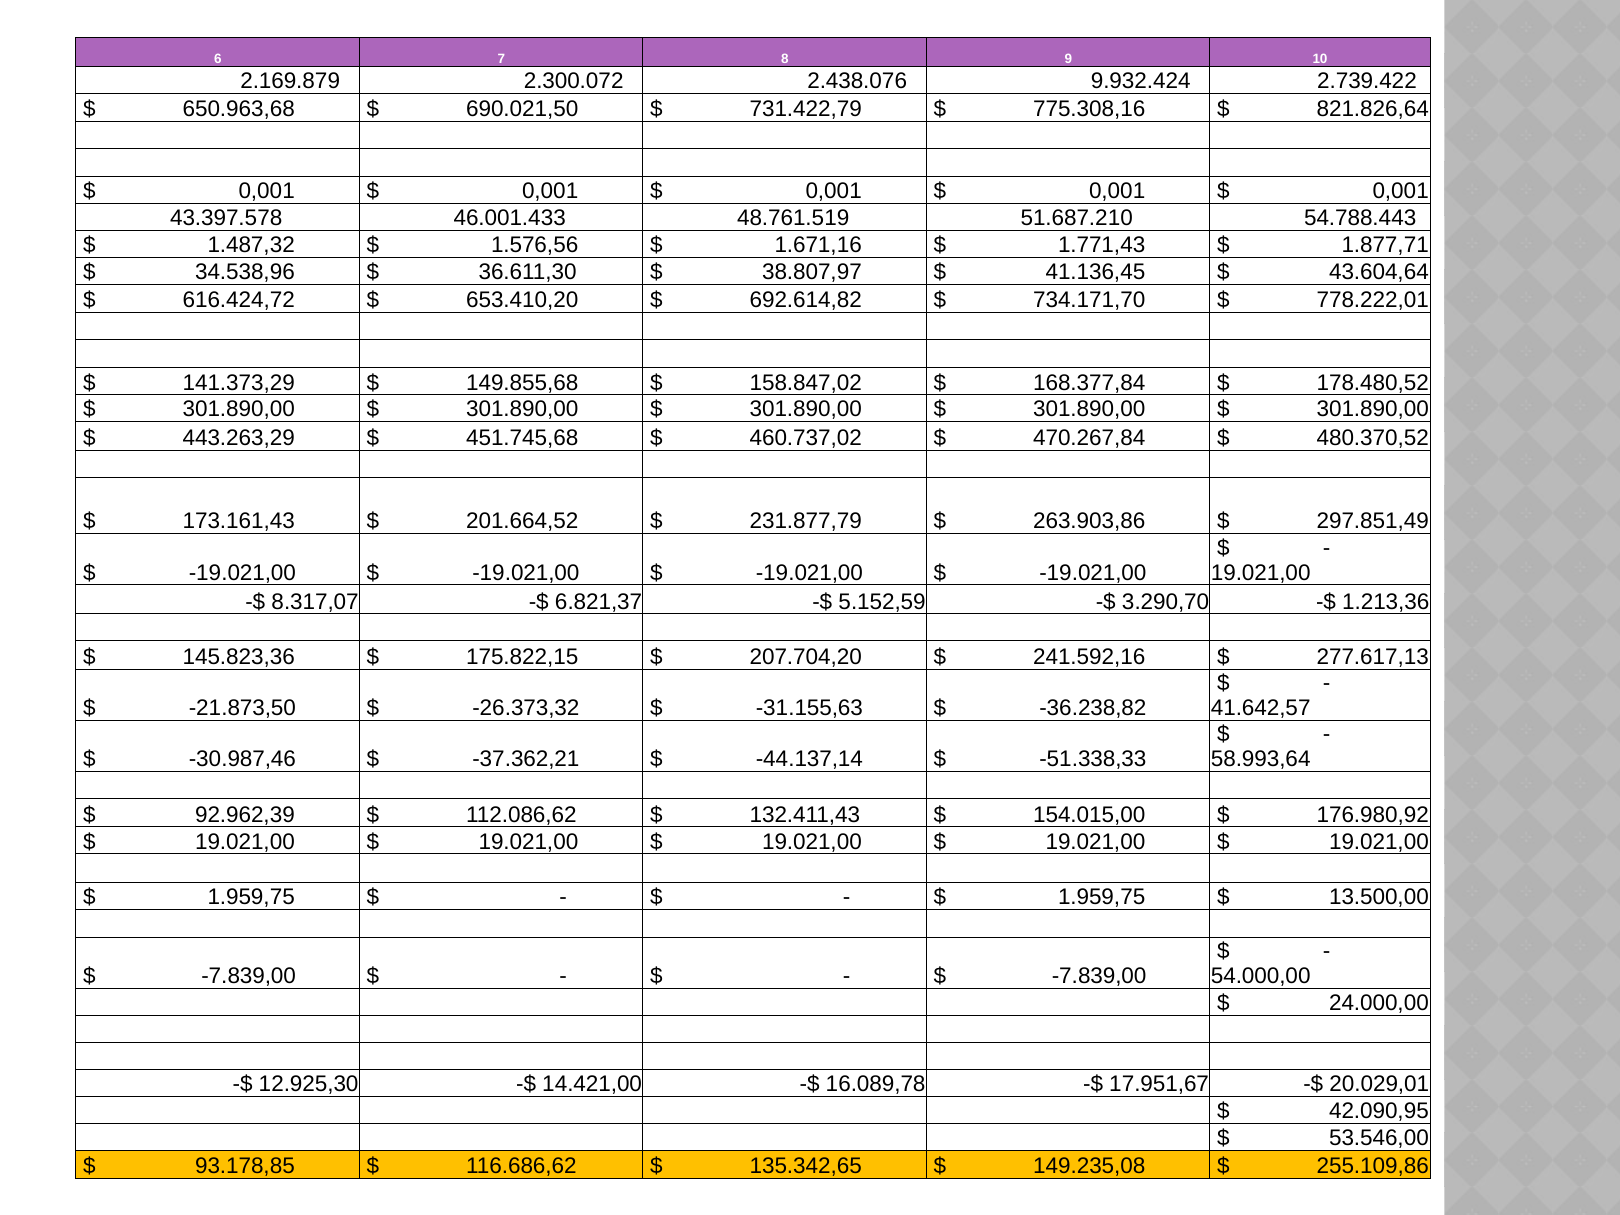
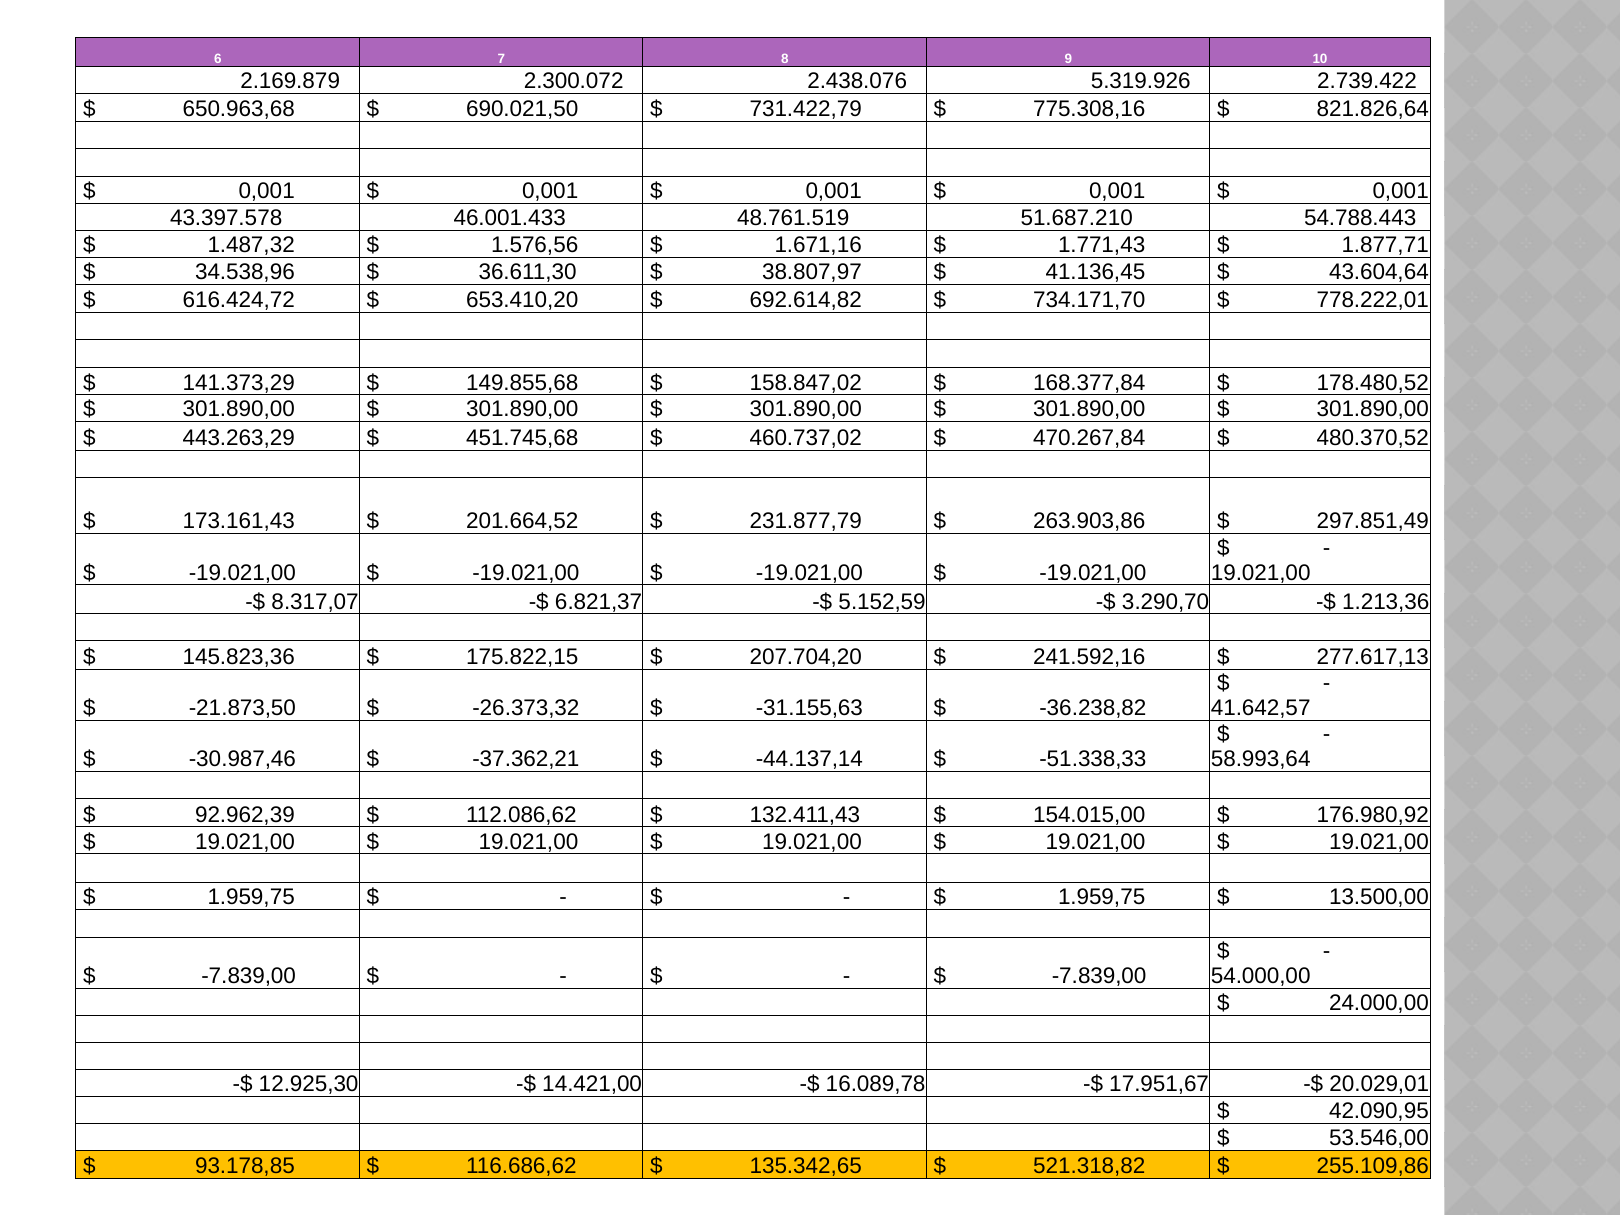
9.932.424: 9.932.424 -> 5.319.926 (1141, 81)
149.235,08: 149.235,08 -> 521.318,82 (1089, 1166)
